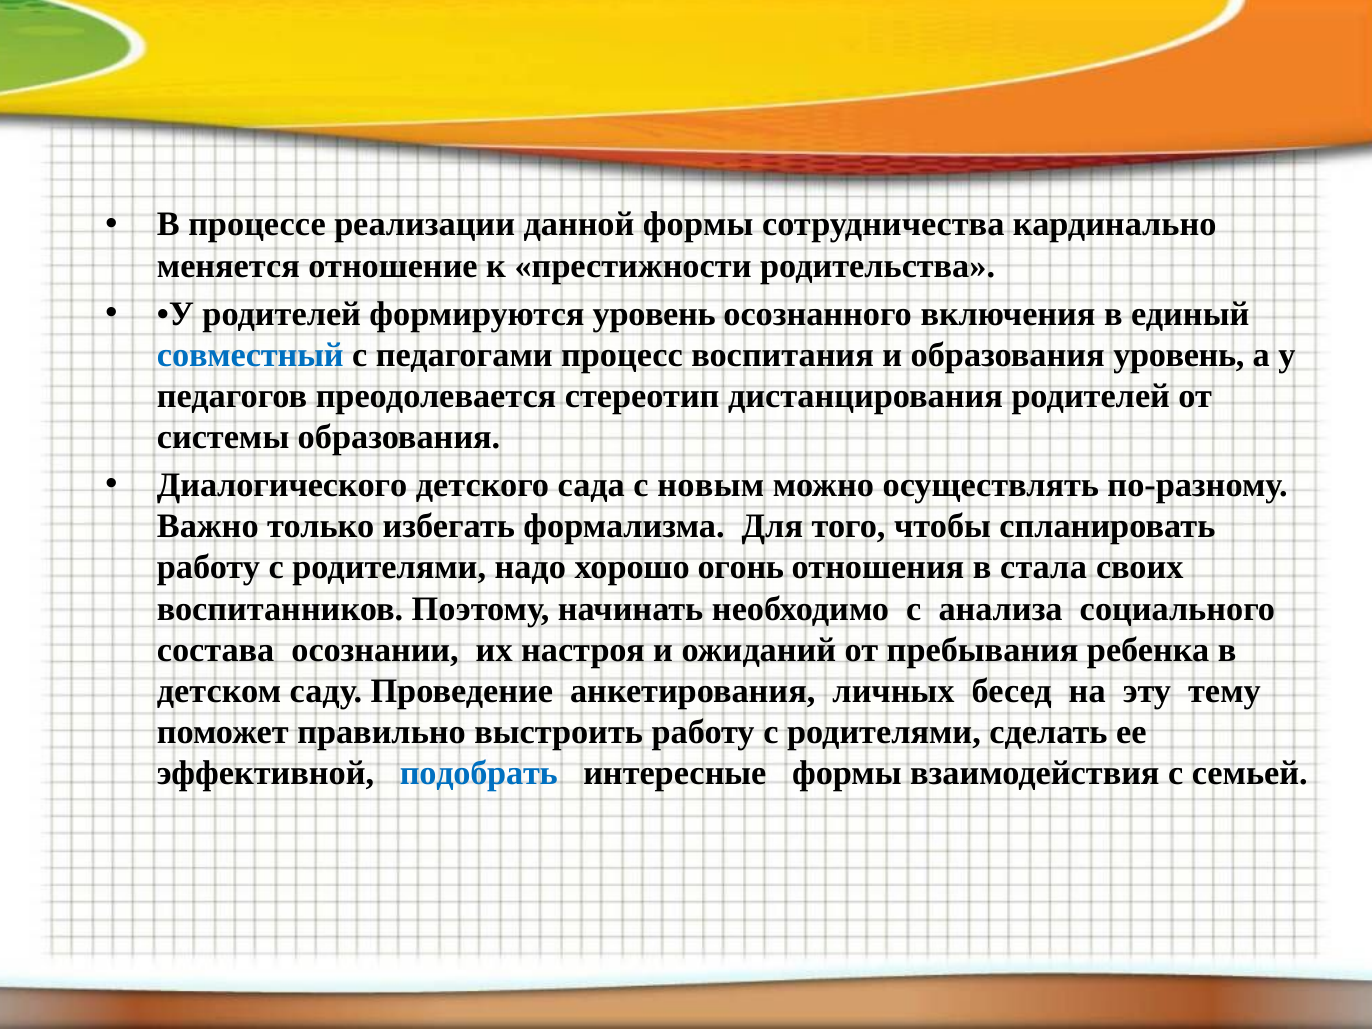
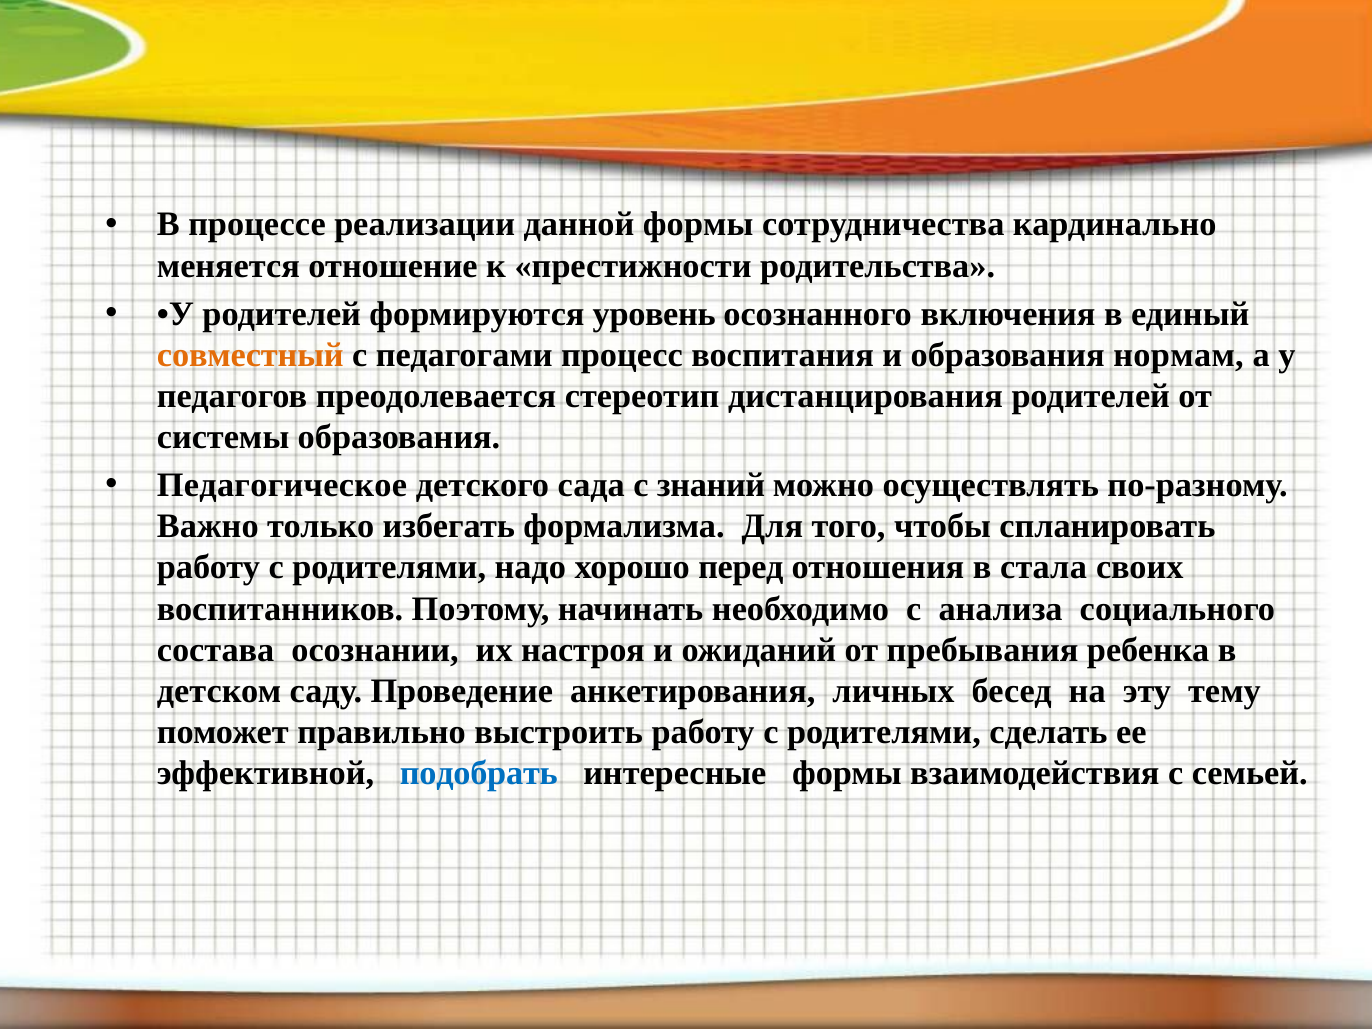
совместный colour: blue -> orange (250, 355)
образования уровень: уровень -> нормам (1179, 355)
Диалогического: Диалогического -> Педагогическое (282, 485)
новым: новым -> знаний (711, 485)
огонь: огонь -> перед (741, 568)
